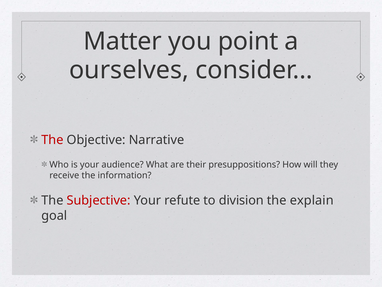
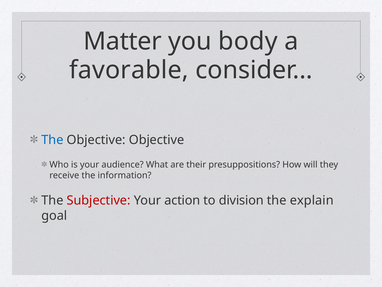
point: point -> body (248, 41)
ourselves: ourselves -> favorable (129, 70)
The colour: red -> blue (52, 140)
Objective Narrative: Narrative -> Objective (157, 140)
refute: refute -> action (182, 200)
